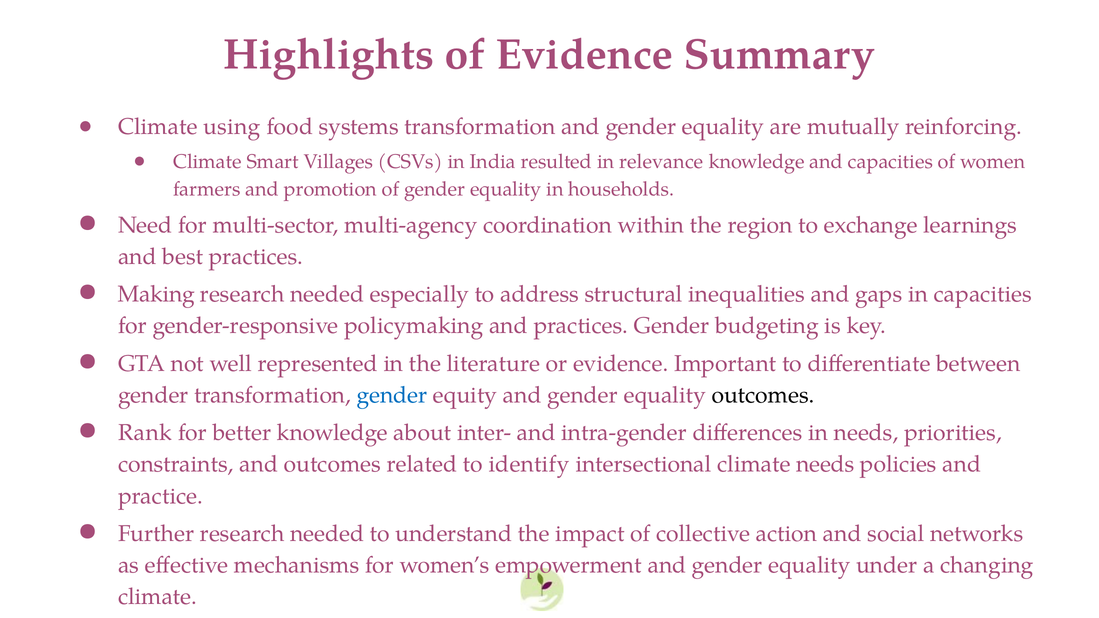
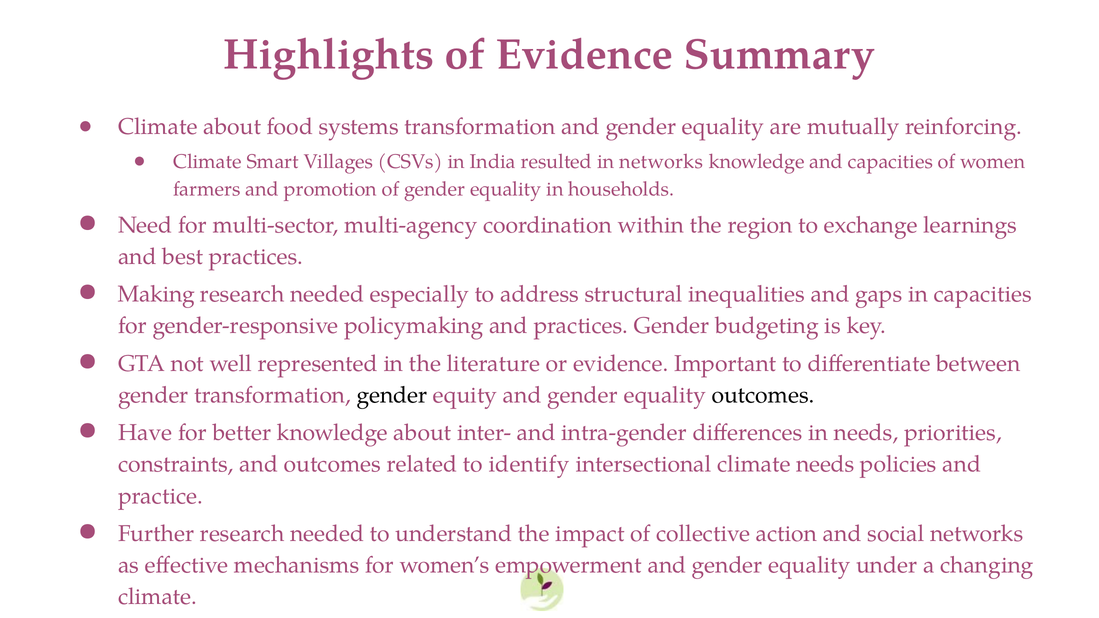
Climate using: using -> about (232, 127)
in relevance: relevance -> networks (661, 162)
gender colour: blue -> black (392, 395)
Rank: Rank -> Have (145, 433)
